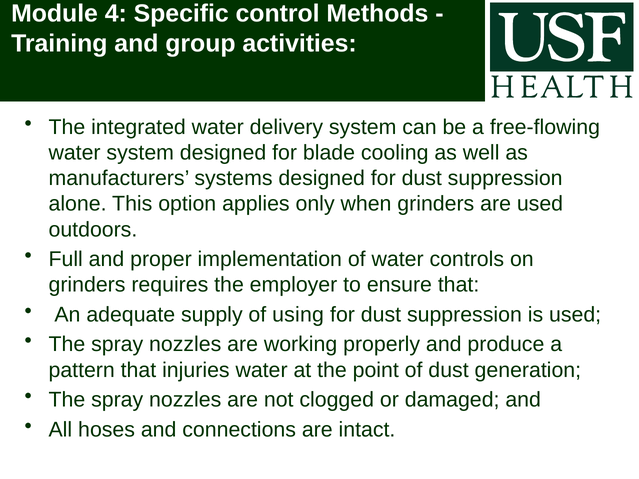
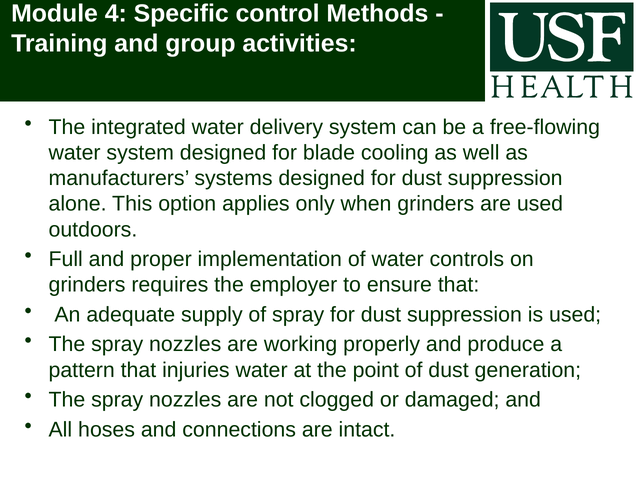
of using: using -> spray (298, 315)
